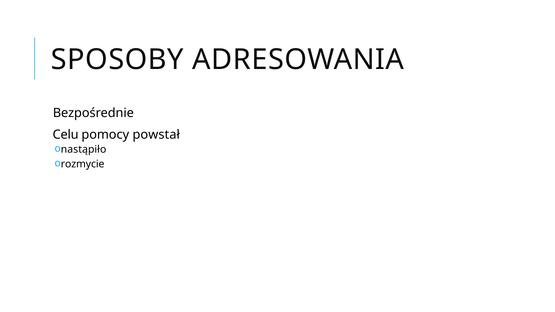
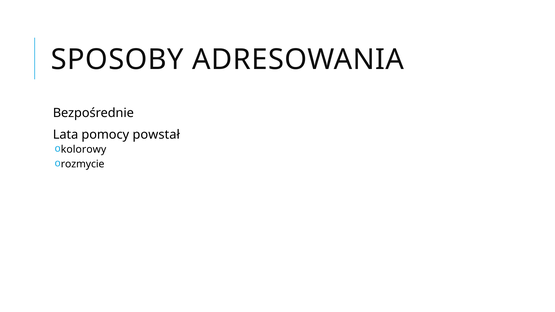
Celu: Celu -> Lata (66, 135)
nastąpiło: nastąpiło -> kolorowy (84, 150)
